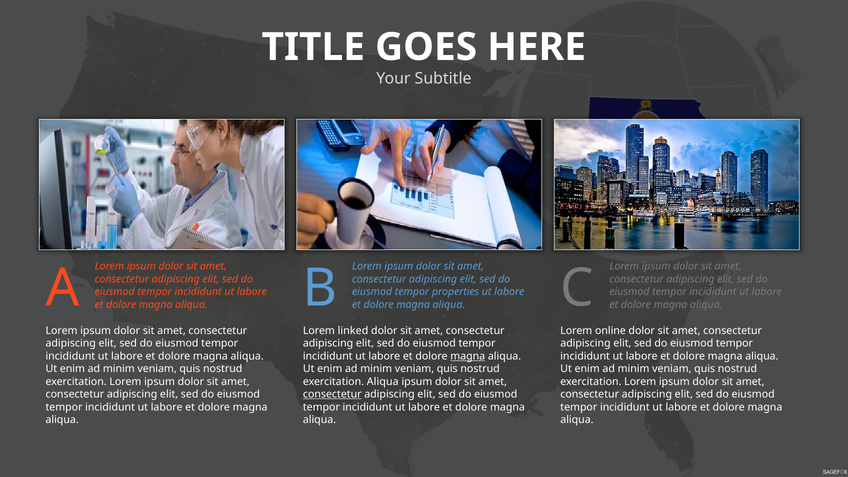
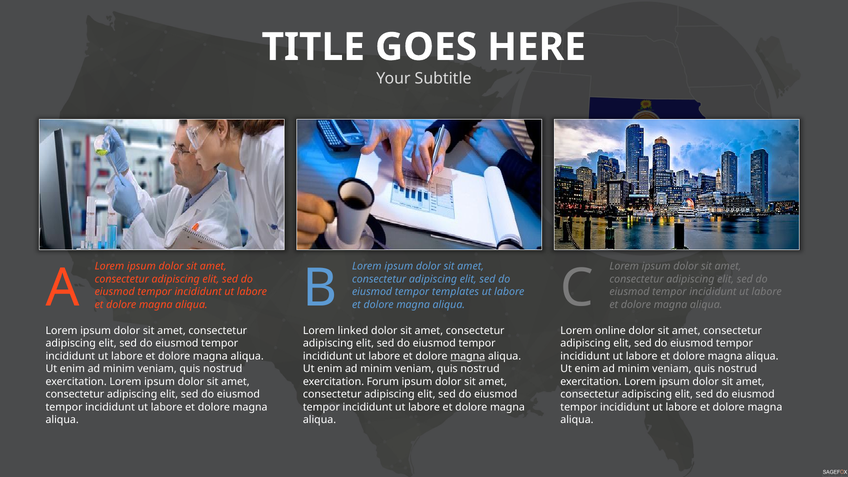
properties: properties -> templates (455, 292)
exercitation Aliqua: Aliqua -> Forum (383, 382)
consectetur underline: present -> none (332, 394)
